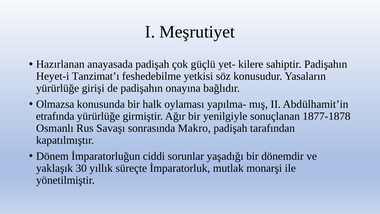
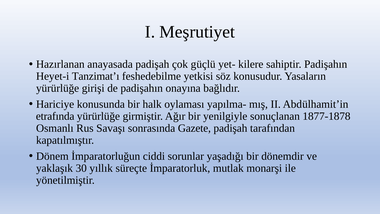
Olmazsa: Olmazsa -> Hariciye (55, 104)
Makro: Makro -> Gazete (194, 128)
